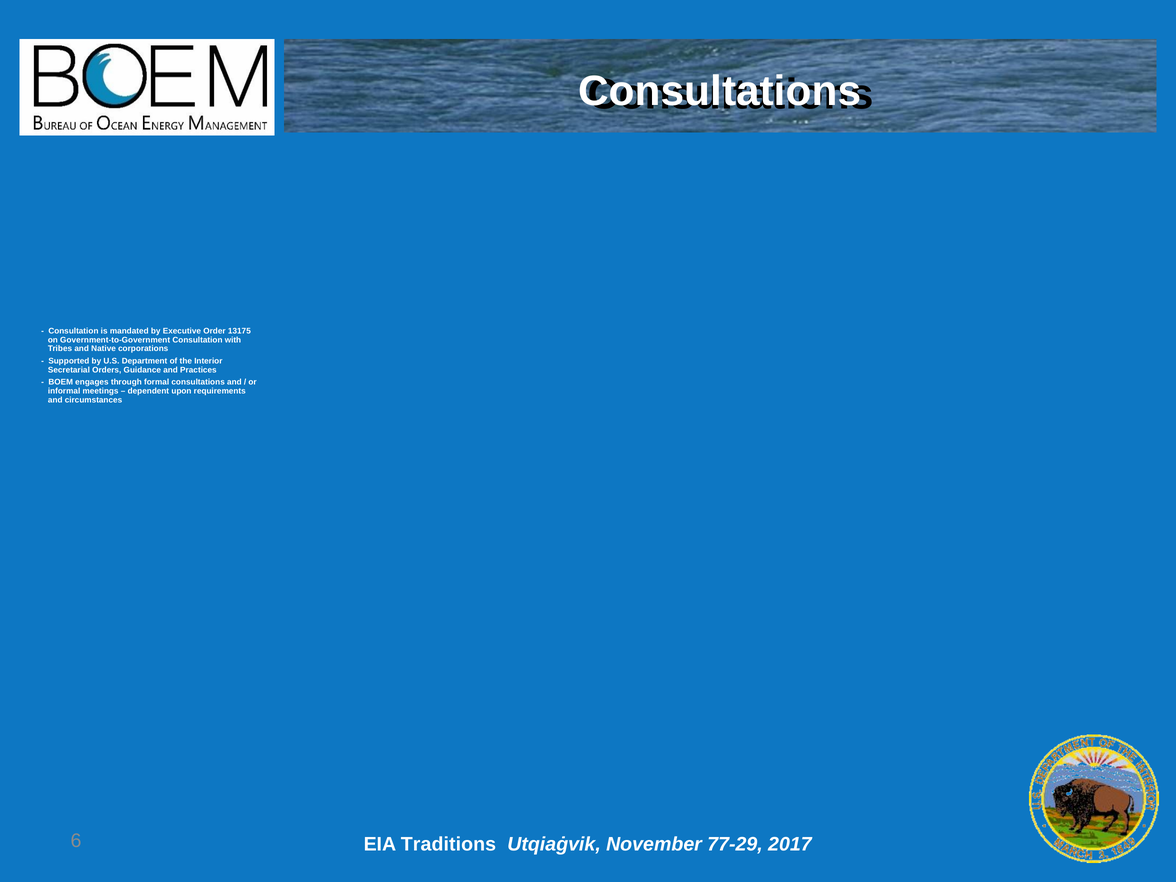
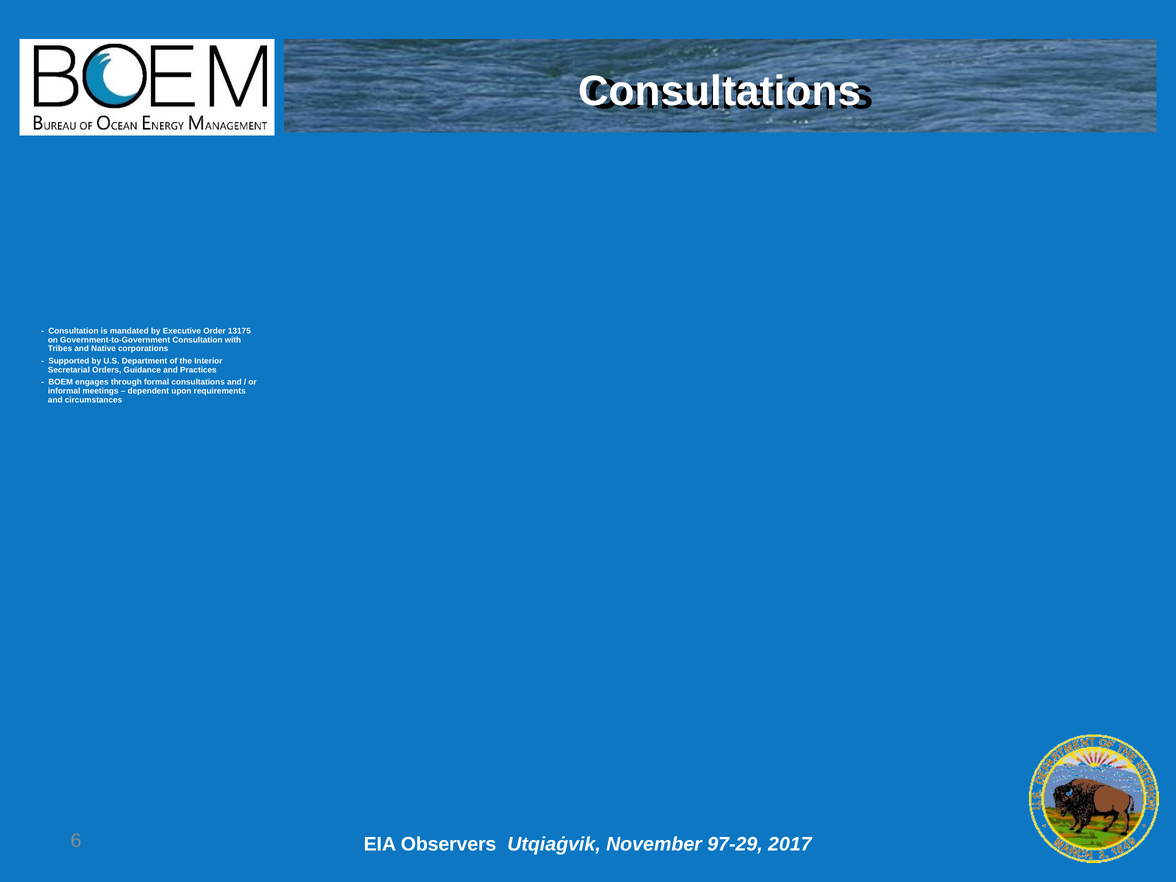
Traditions: Traditions -> Observers (449, 844)
77-29: 77-29 -> 97-29 (735, 844)
